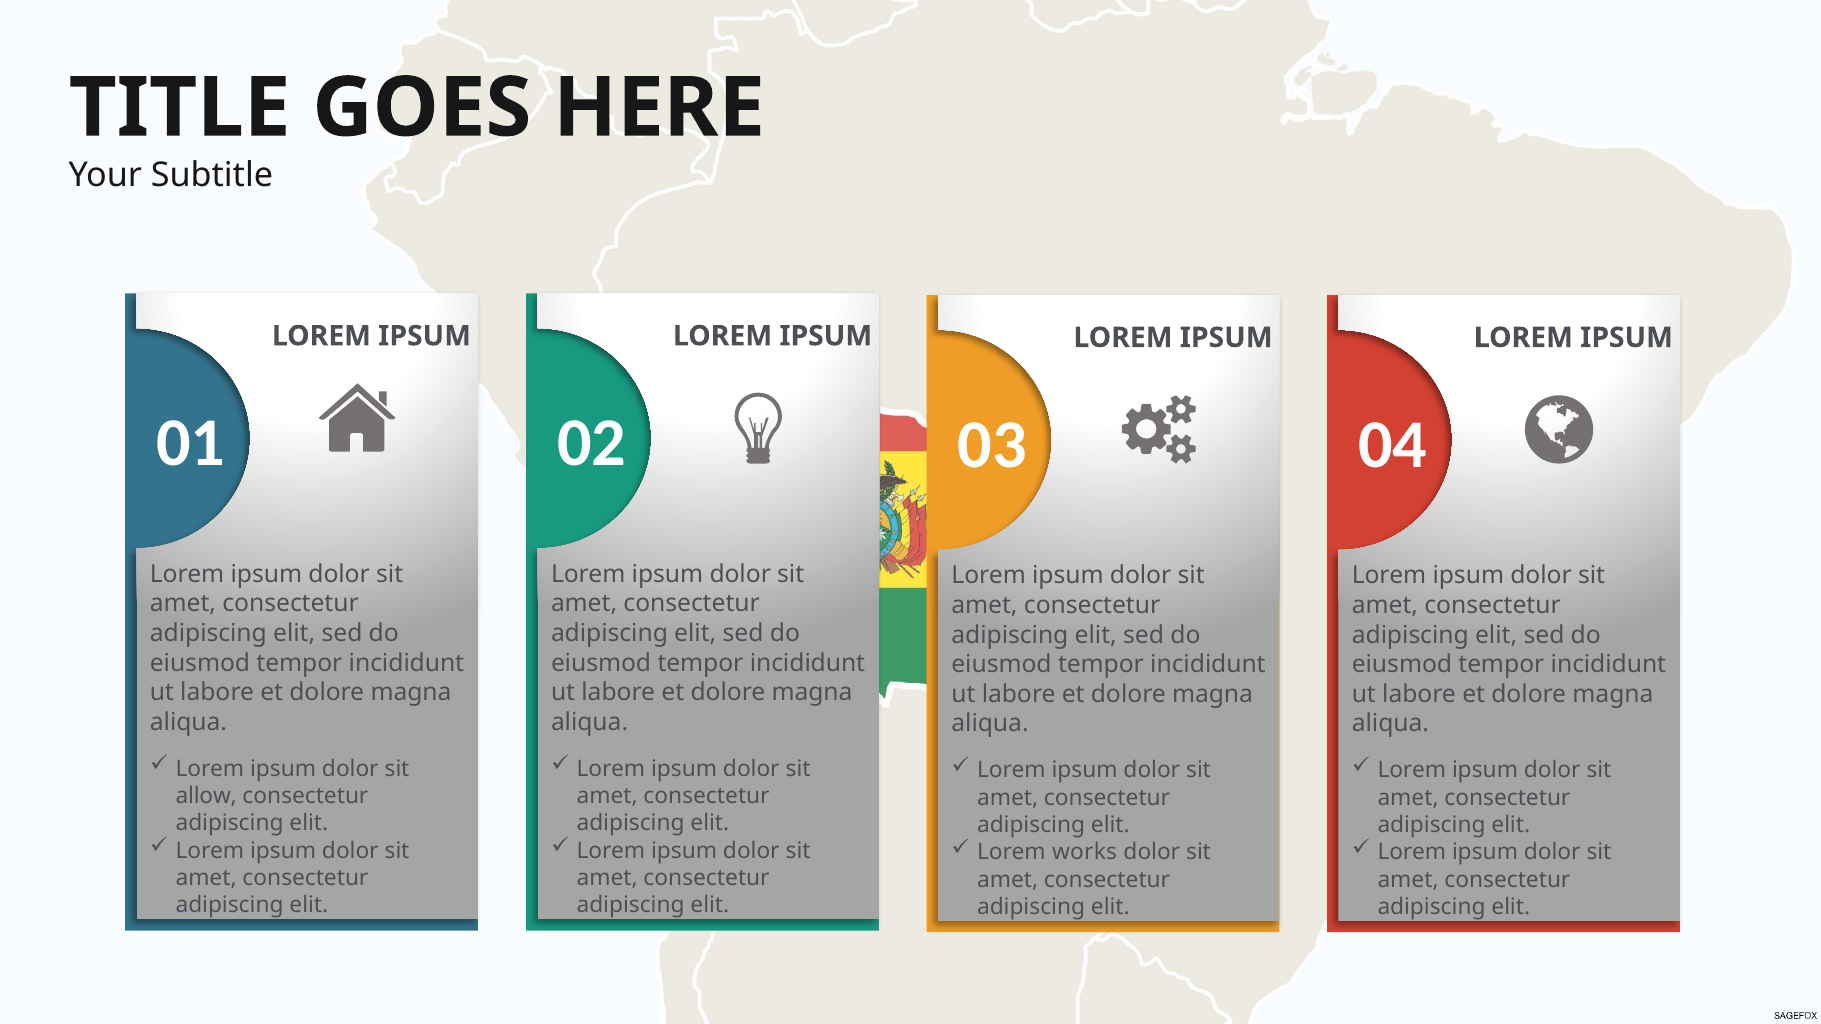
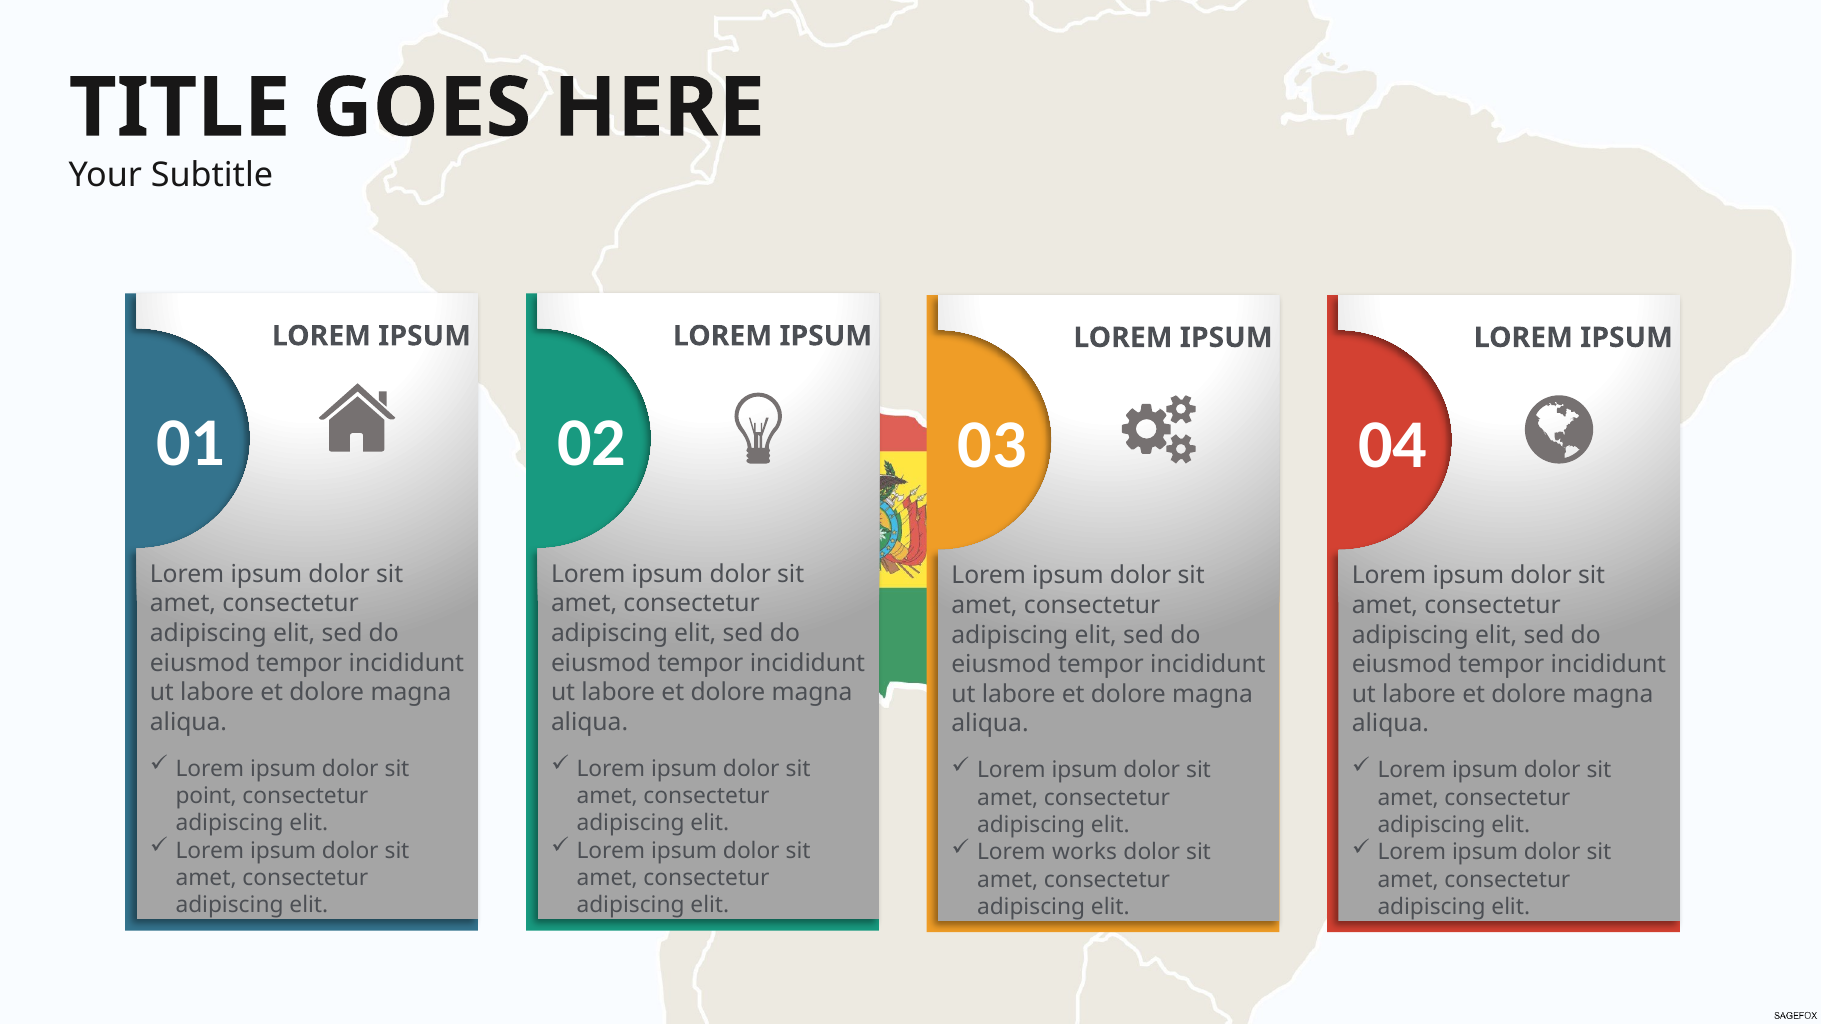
allow: allow -> point (206, 796)
